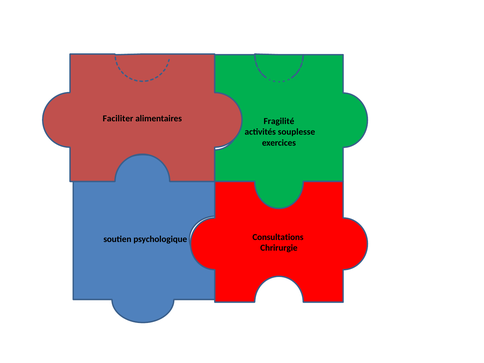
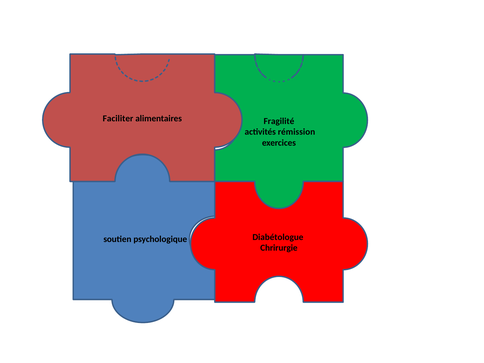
souplesse: souplesse -> rémission (296, 132)
Consultations: Consultations -> Diabétologue (278, 237)
